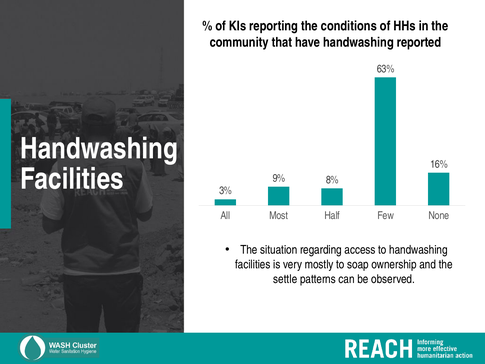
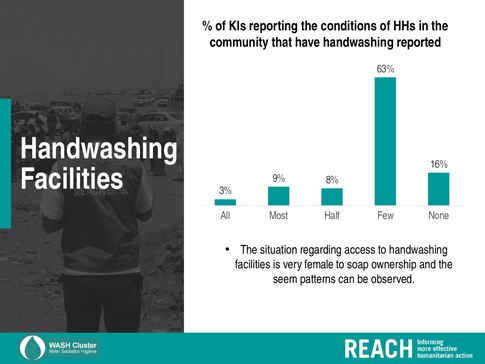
mostly: mostly -> female (319, 264)
settle: settle -> seem (285, 279)
